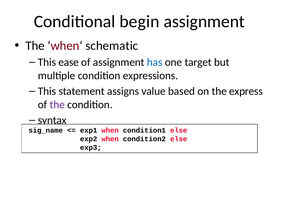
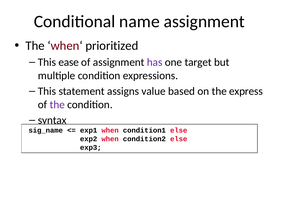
begin: begin -> name (139, 21)
schematic: schematic -> prioritized (112, 46)
has colour: blue -> purple (155, 62)
